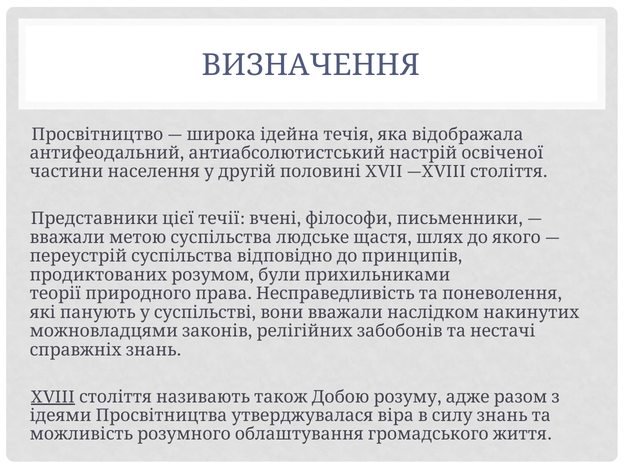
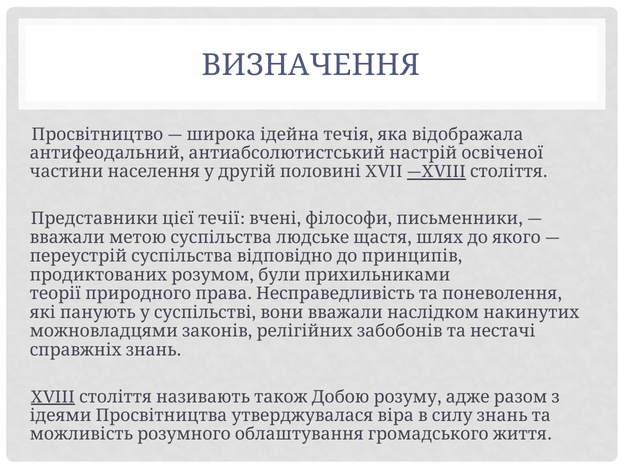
—XVIII underline: none -> present (436, 172)
